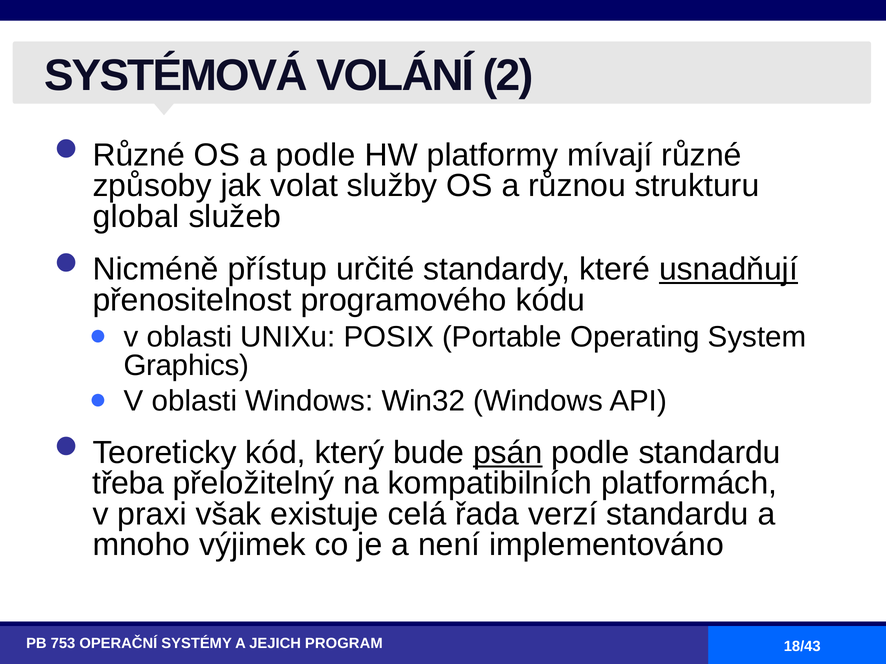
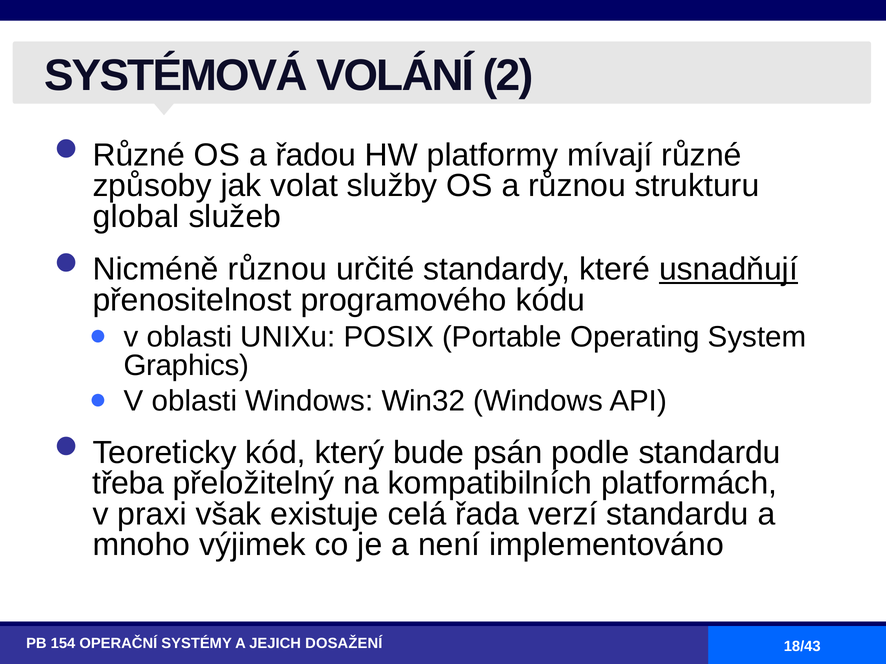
a podle: podle -> řadou (316, 155)
přístup: přístup -> různou (277, 270)
psán underline: present -> none (508, 453)
753: 753 -> 154 (63, 644)
PROGRAM: PROGRAM -> DOSAŽENÍ (344, 644)
